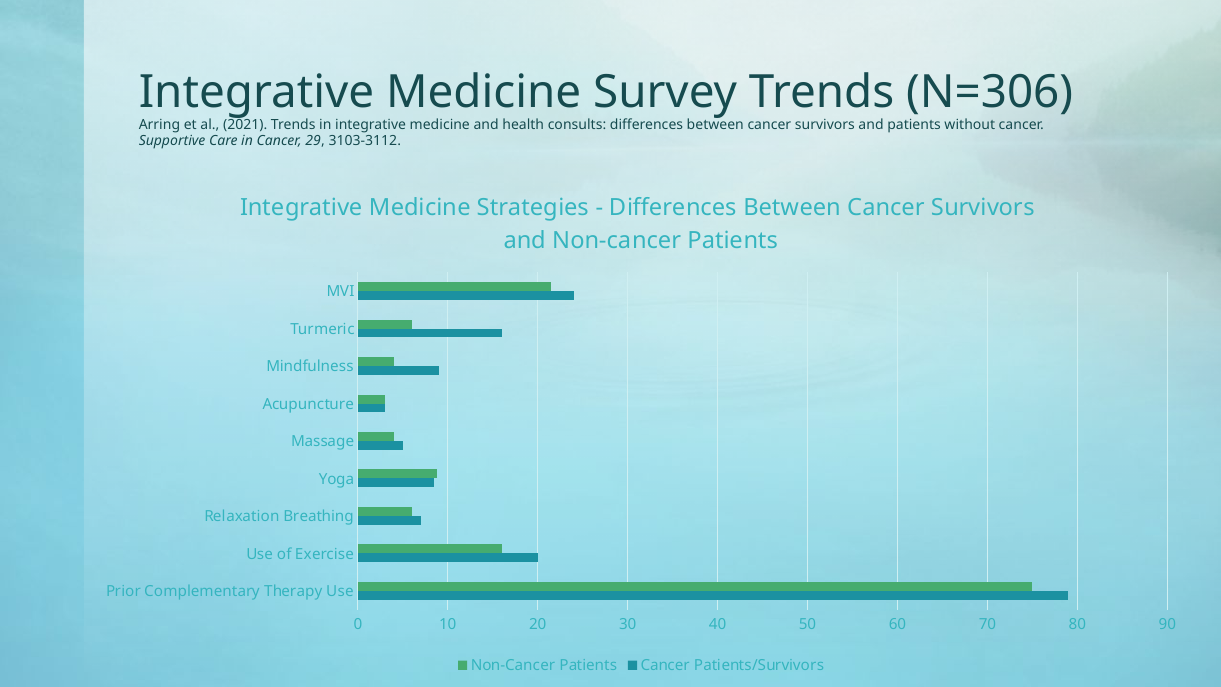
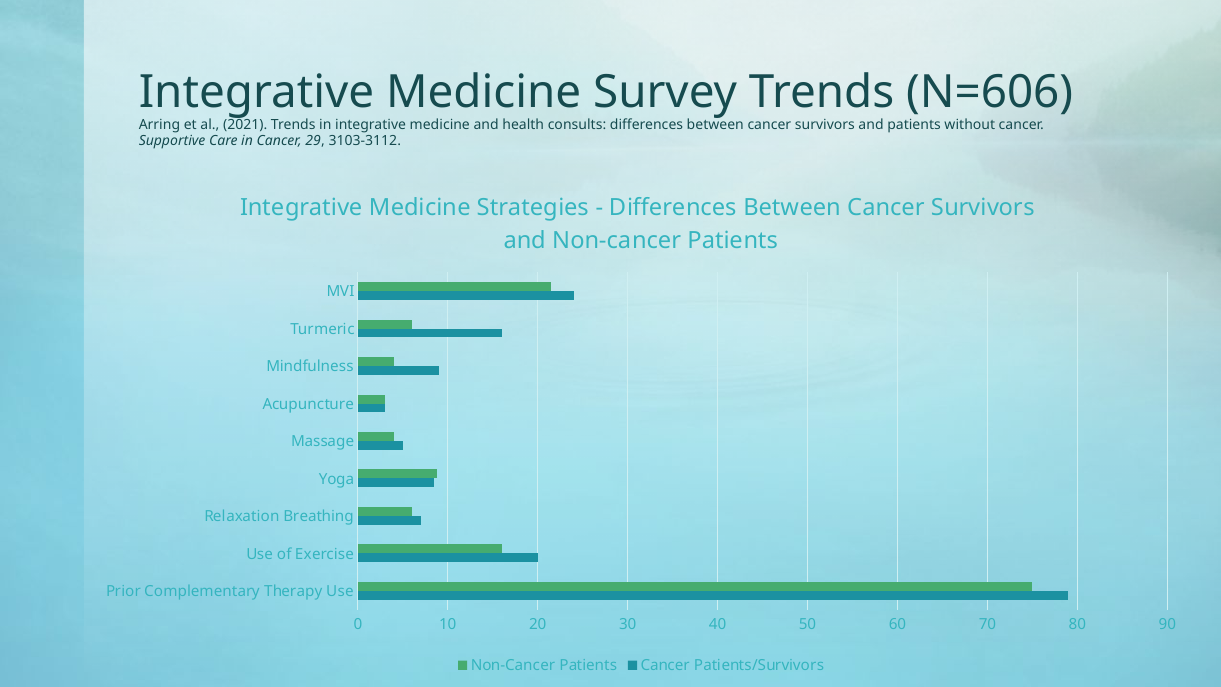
N=306: N=306 -> N=606 (990, 93)
